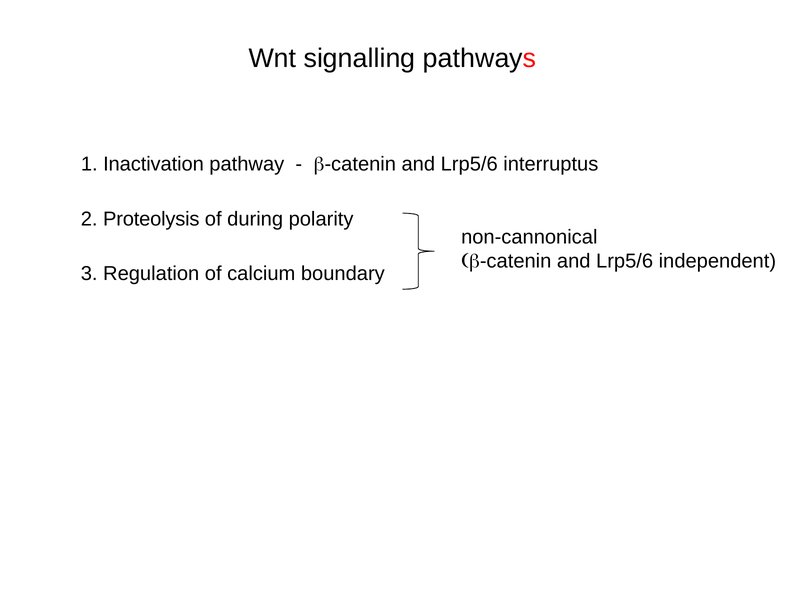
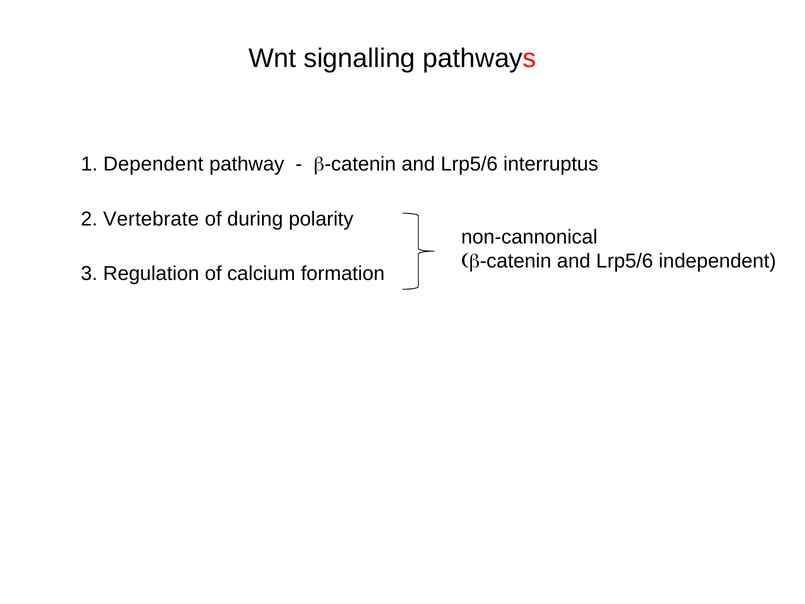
Inactivation: Inactivation -> Dependent (153, 164)
Proteolysis: Proteolysis -> Vertebrate (151, 219)
boundary: boundary -> formation (343, 274)
